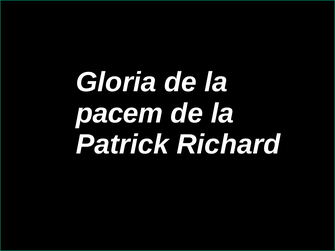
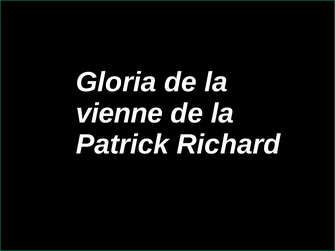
pacem: pacem -> vienne (119, 113)
